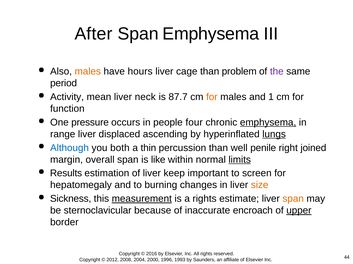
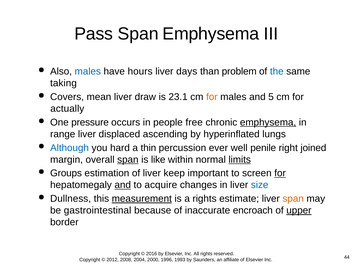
After: After -> Pass (94, 34)
males colour: orange -> blue (88, 72)
cage: cage -> days (187, 72)
the colour: purple -> blue (277, 72)
period: period -> taking (63, 83)
Activity: Activity -> Covers (67, 97)
neck: neck -> draw (145, 97)
87.7: 87.7 -> 23.1 (178, 97)
1: 1 -> 5 (271, 97)
function: function -> actually (67, 109)
four: four -> free (194, 123)
lungs underline: present -> none (274, 134)
both: both -> hard (120, 148)
percussion than: than -> ever (218, 148)
span underline: none -> present (128, 160)
Results: Results -> Groups (66, 174)
for underline: none -> present (280, 174)
and underline: none -> present (123, 185)
burning: burning -> acquire (161, 185)
size colour: orange -> blue (260, 185)
Sickness: Sickness -> Dullness (71, 199)
sternoclavicular: sternoclavicular -> gastrointestinal (98, 211)
